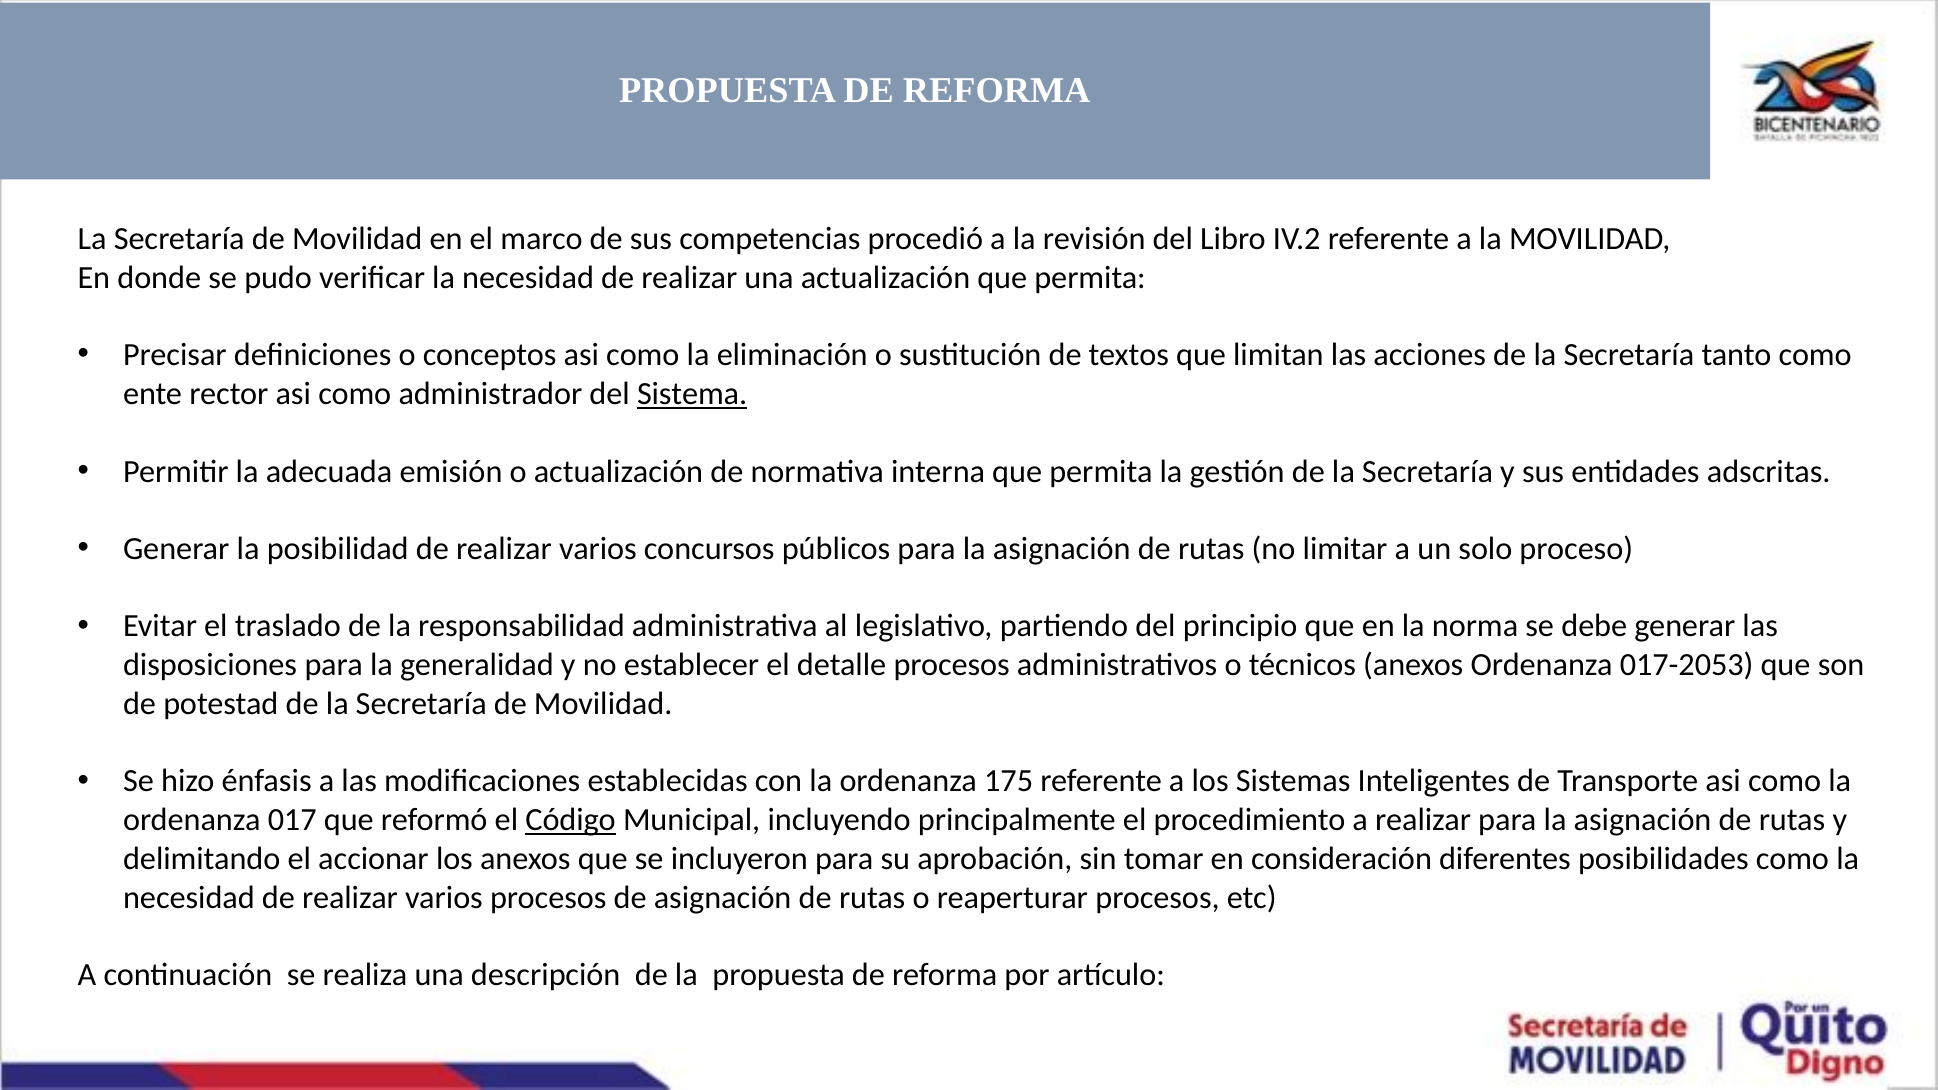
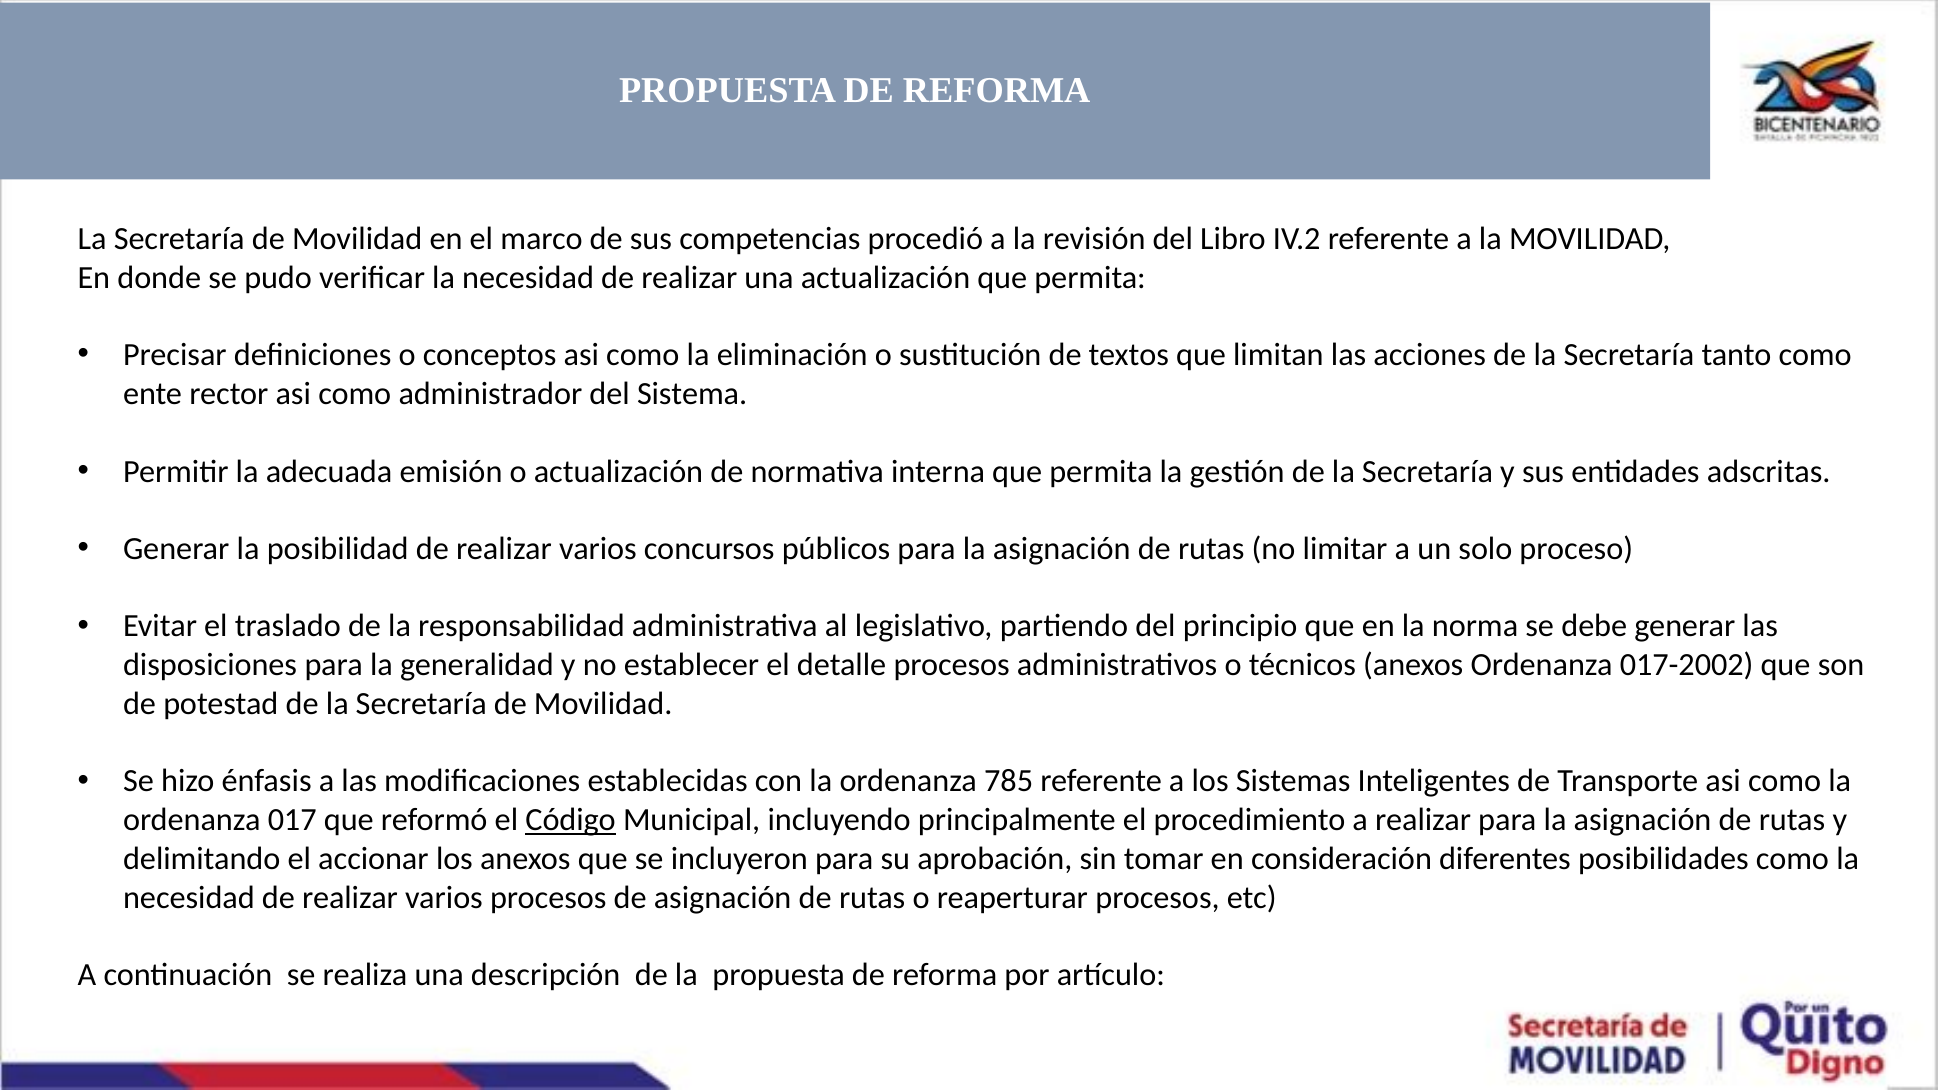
Sistema underline: present -> none (692, 394)
017-2053: 017-2053 -> 017-2002 (1687, 665)
175: 175 -> 785 (1009, 781)
